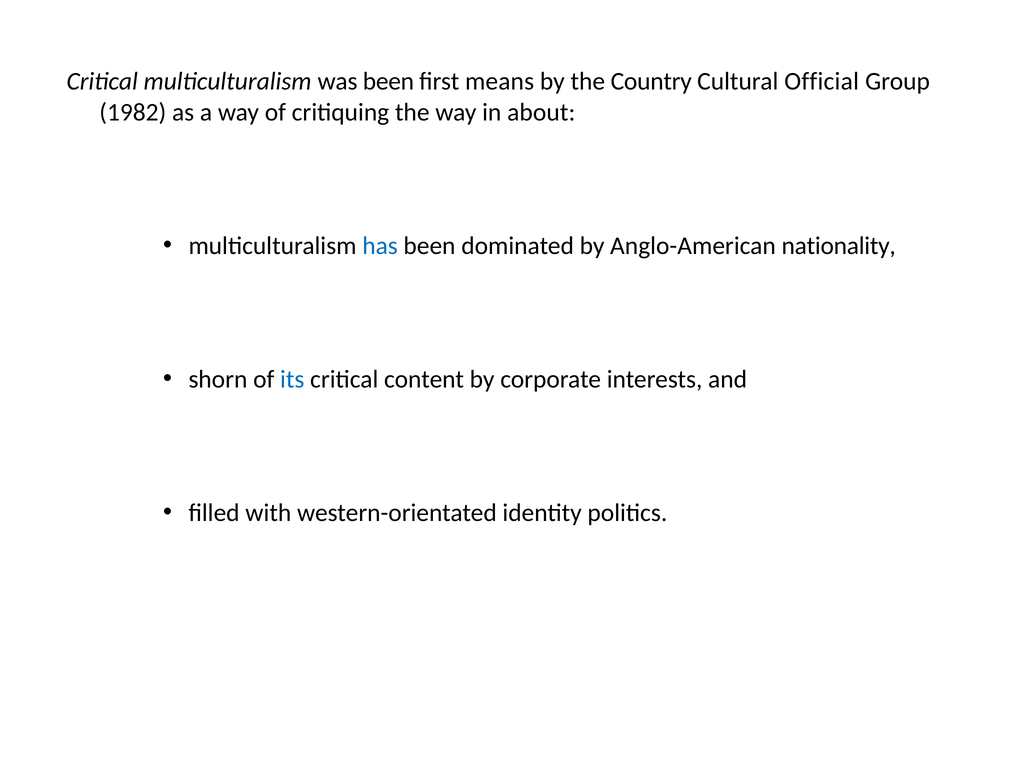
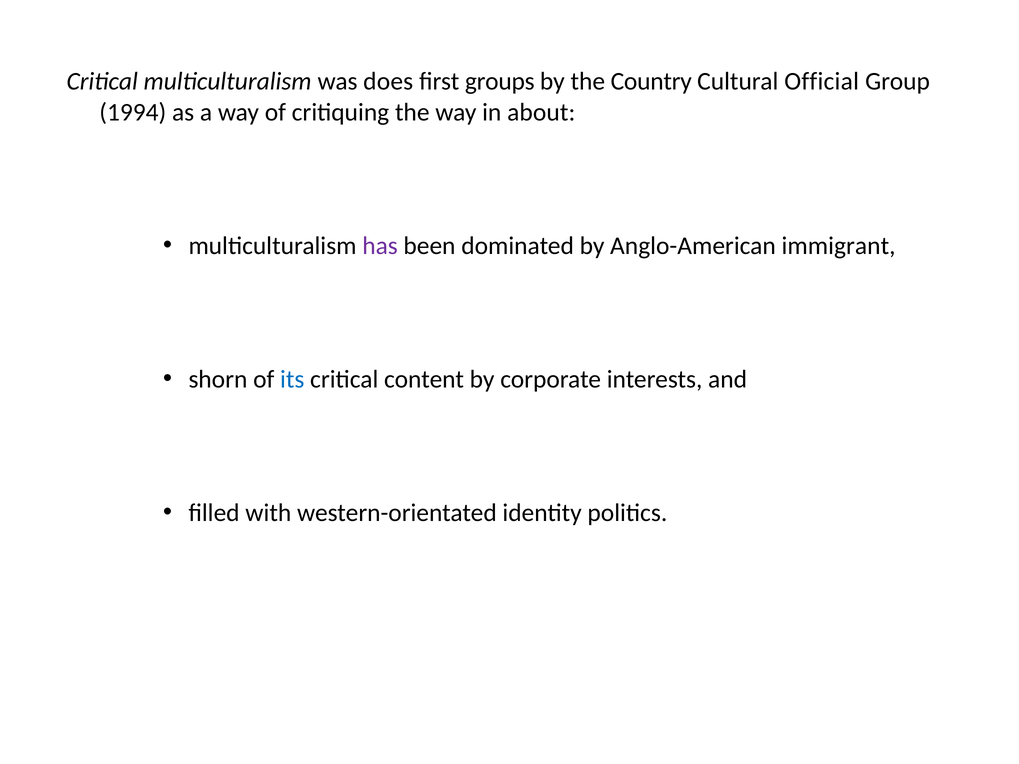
was been: been -> does (388, 82)
means: means -> groups (500, 82)
1982: 1982 -> 1994 (133, 112)
has colour: blue -> purple (380, 246)
nationality: nationality -> immigrant (839, 246)
